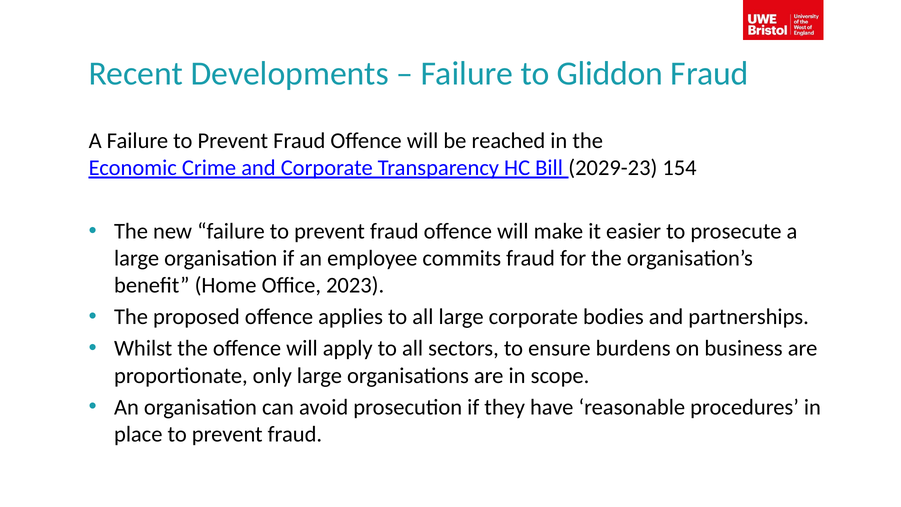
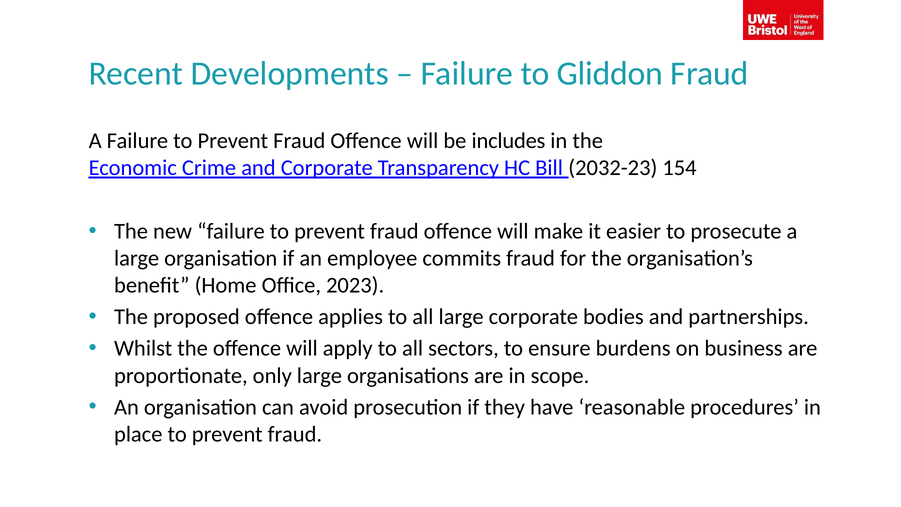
reached: reached -> includes (509, 141)
2029-23: 2029-23 -> 2032-23 (613, 168)
